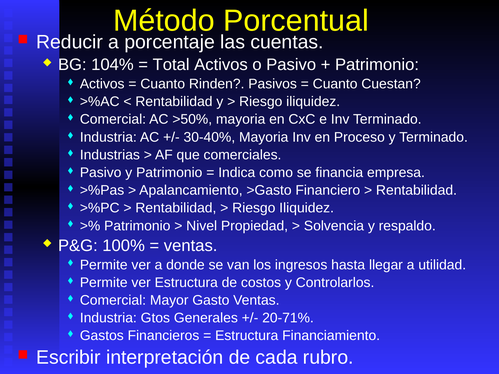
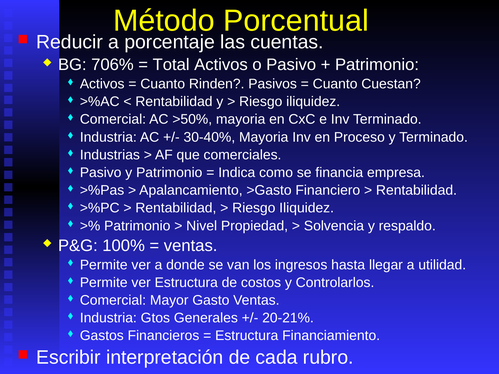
104%: 104% -> 706% (112, 65)
20-71%: 20-71% -> 20-21% (288, 318)
